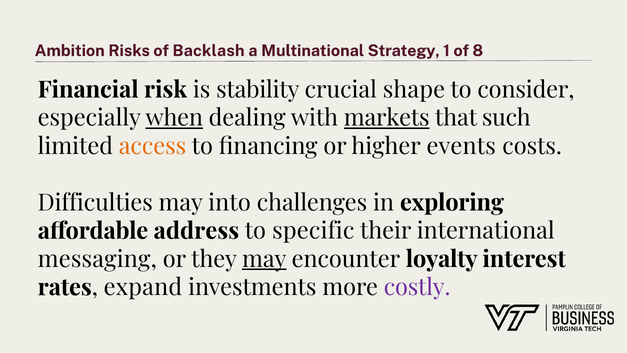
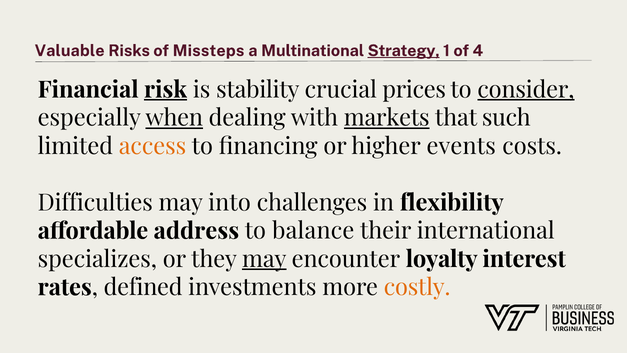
Ambition: Ambition -> Valuable (70, 51)
Backlash: Backlash -> Missteps (208, 51)
Strategy underline: none -> present (404, 51)
8: 8 -> 4 (478, 51)
risk underline: none -> present (166, 90)
shape: shape -> prices (414, 90)
consider underline: none -> present (526, 90)
exploring: exploring -> flexibility (452, 203)
specific: specific -> balance (313, 231)
messaging: messaging -> specializes (97, 259)
expand: expand -> defined (143, 287)
costly colour: purple -> orange (417, 287)
